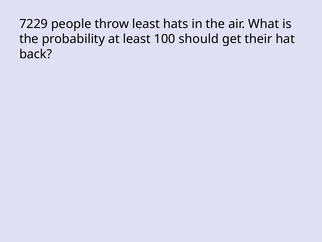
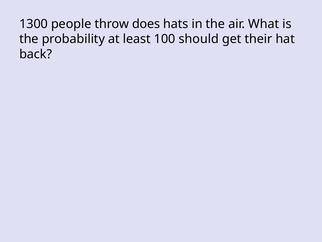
7229: 7229 -> 1300 (34, 24)
throw least: least -> does (146, 24)
